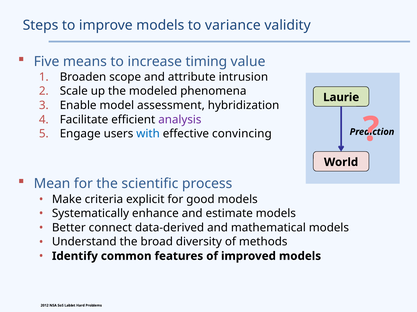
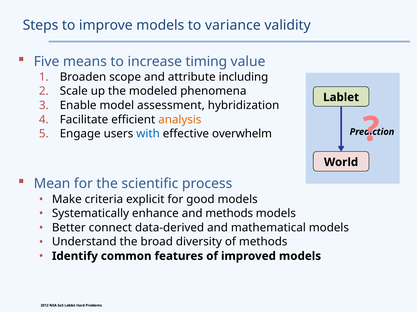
intrusion: intrusion -> including (243, 77)
Laurie: Laurie -> Lablet (341, 98)
analysis colour: purple -> orange (180, 120)
convincing: convincing -> overwhelm (242, 134)
and estimate: estimate -> methods (229, 214)
